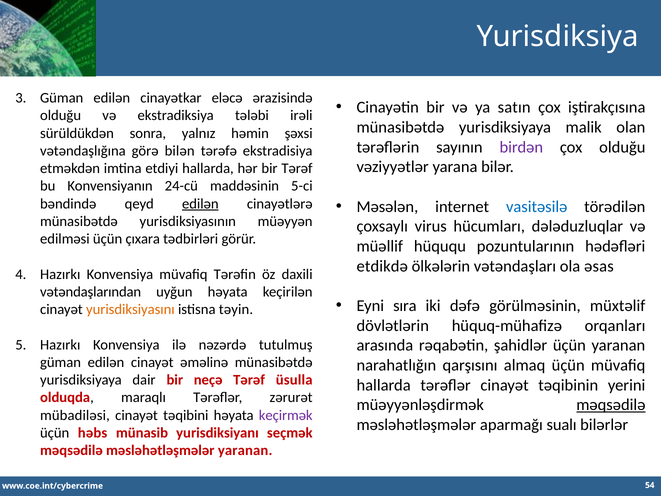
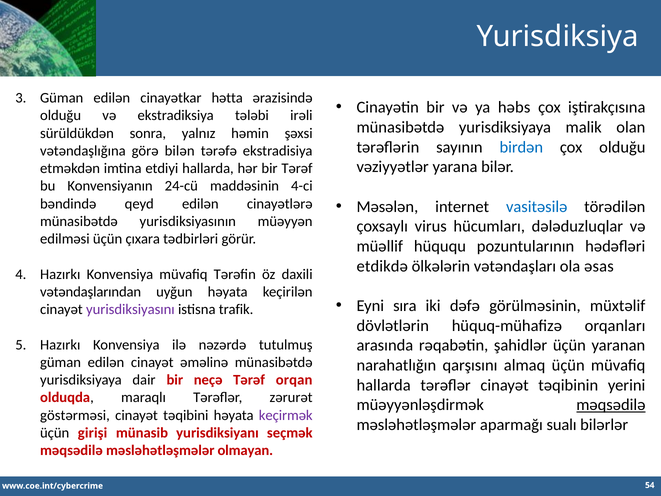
eləcə: eləcə -> hətta (227, 98)
satın: satın -> həbs (514, 107)
birdən colour: purple -> blue (521, 147)
5-ci: 5-ci -> 4-ci (302, 186)
edilən underline: present -> none (200, 204)
yurisdiksiyasını colour: orange -> purple (130, 309)
təyin: təyin -> trafik (236, 309)
üsulla: üsulla -> orqan (294, 380)
mübadiləsi: mübadiləsi -> göstərməsi (75, 415)
həbs: həbs -> girişi (93, 433)
məsləhətləşmələr yaranan: yaranan -> olmayan (245, 450)
